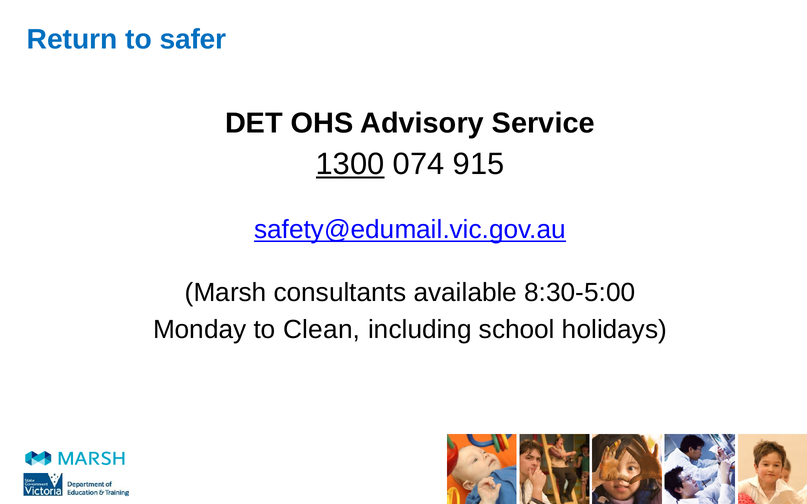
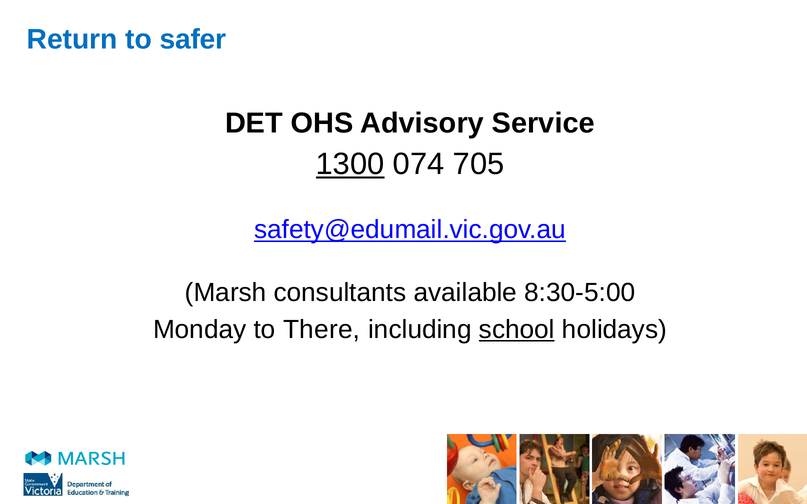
915: 915 -> 705 (479, 164)
Clean: Clean -> There (322, 330)
school underline: none -> present (517, 330)
